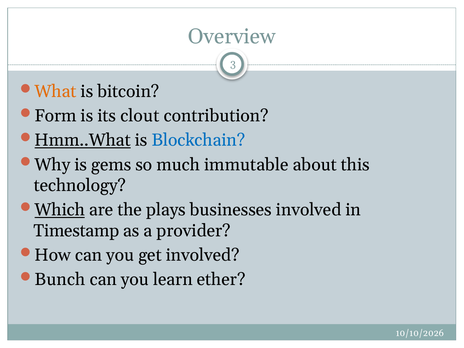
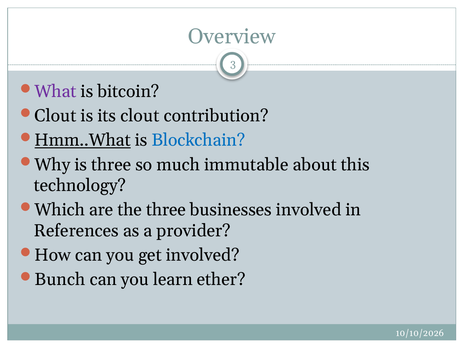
What colour: orange -> purple (56, 91)
Form: Form -> Clout (56, 116)
is gems: gems -> three (111, 165)
Which underline: present -> none (60, 210)
the plays: plays -> three (166, 210)
Timestamp: Timestamp -> References (76, 231)
